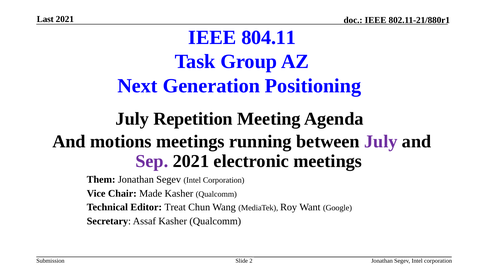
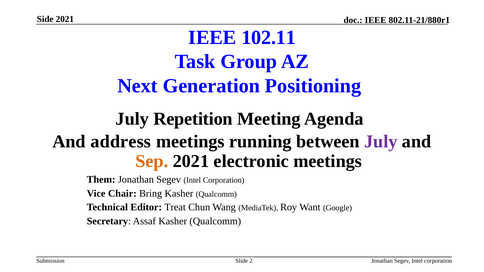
Last: Last -> Side (45, 19)
804.11: 804.11 -> 102.11 (269, 37)
motions: motions -> address (121, 142)
Sep colour: purple -> orange (152, 161)
Made: Made -> Bring (151, 194)
